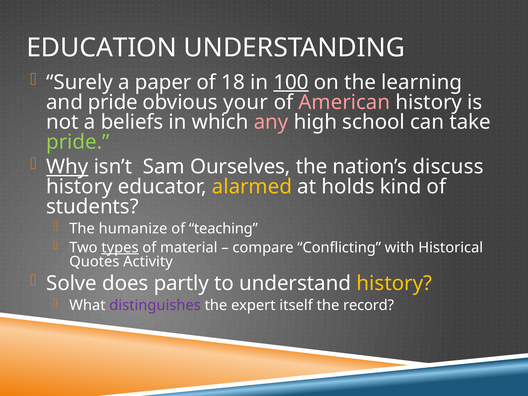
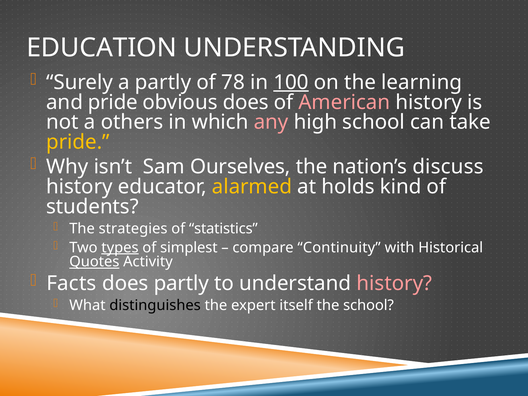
a paper: paper -> partly (163, 82)
18: 18 -> 78 (233, 82)
obvious your: your -> does (246, 102)
beliefs: beliefs -> others (132, 122)
pride colour: light green -> yellow (78, 142)
Why underline: present -> none (67, 167)
humanize: humanize -> strategies (133, 229)
teaching: teaching -> statistics (223, 229)
material: material -> simplest (189, 248)
Conflicting: Conflicting -> Continuity (339, 248)
Quotes underline: none -> present (94, 262)
Solve: Solve -> Facts (71, 283)
history colour: yellow -> pink (394, 283)
distinguishes colour: purple -> black (155, 305)
the record: record -> school (369, 305)
